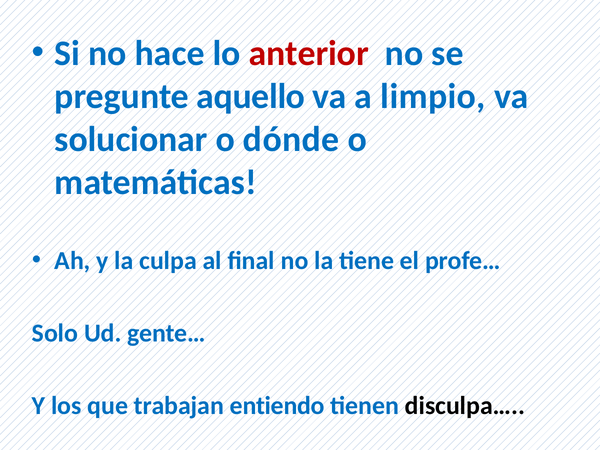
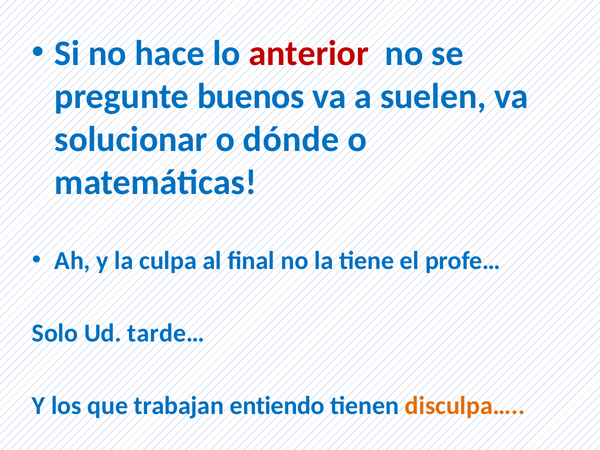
aquello: aquello -> buenos (251, 97)
limpio: limpio -> suelen (433, 97)
gente…: gente… -> tarde… (166, 333)
disculpa… colour: black -> orange (465, 406)
